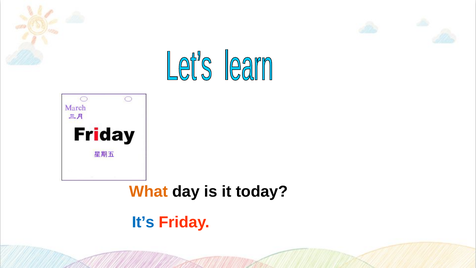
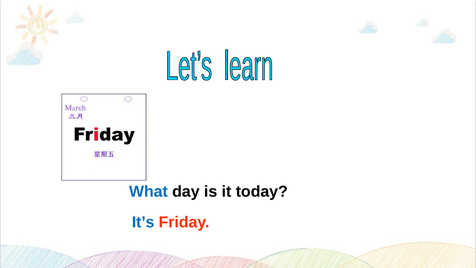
What colour: orange -> blue (148, 191)
